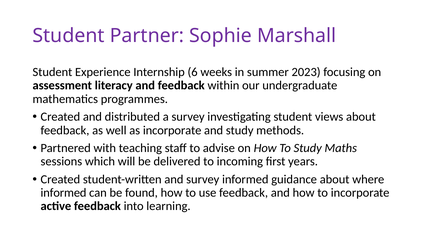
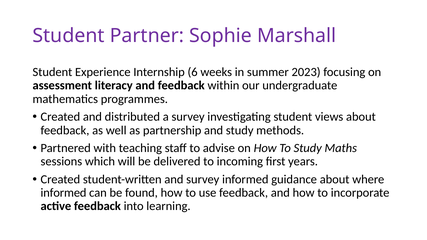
as incorporate: incorporate -> partnership (172, 130)
